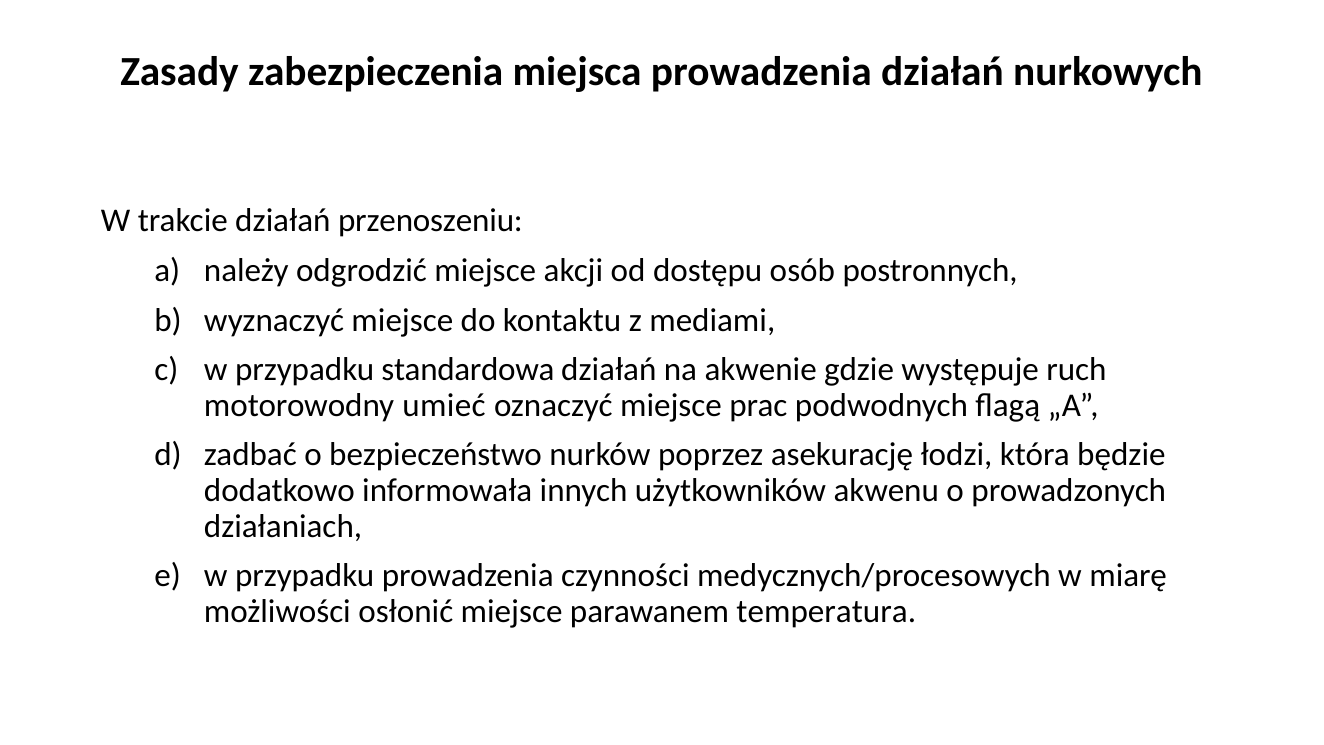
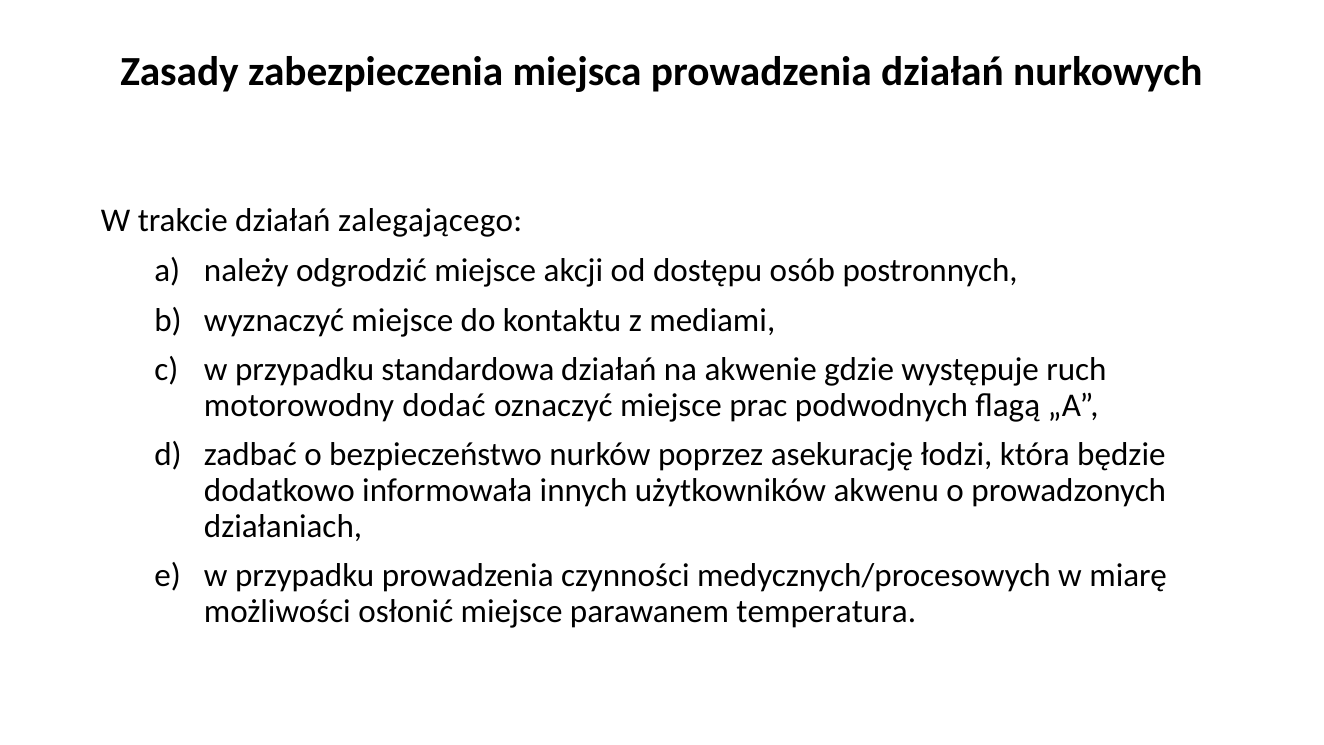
przenoszeniu: przenoszeniu -> zalegającego (430, 221)
umieć: umieć -> dodać (444, 405)
